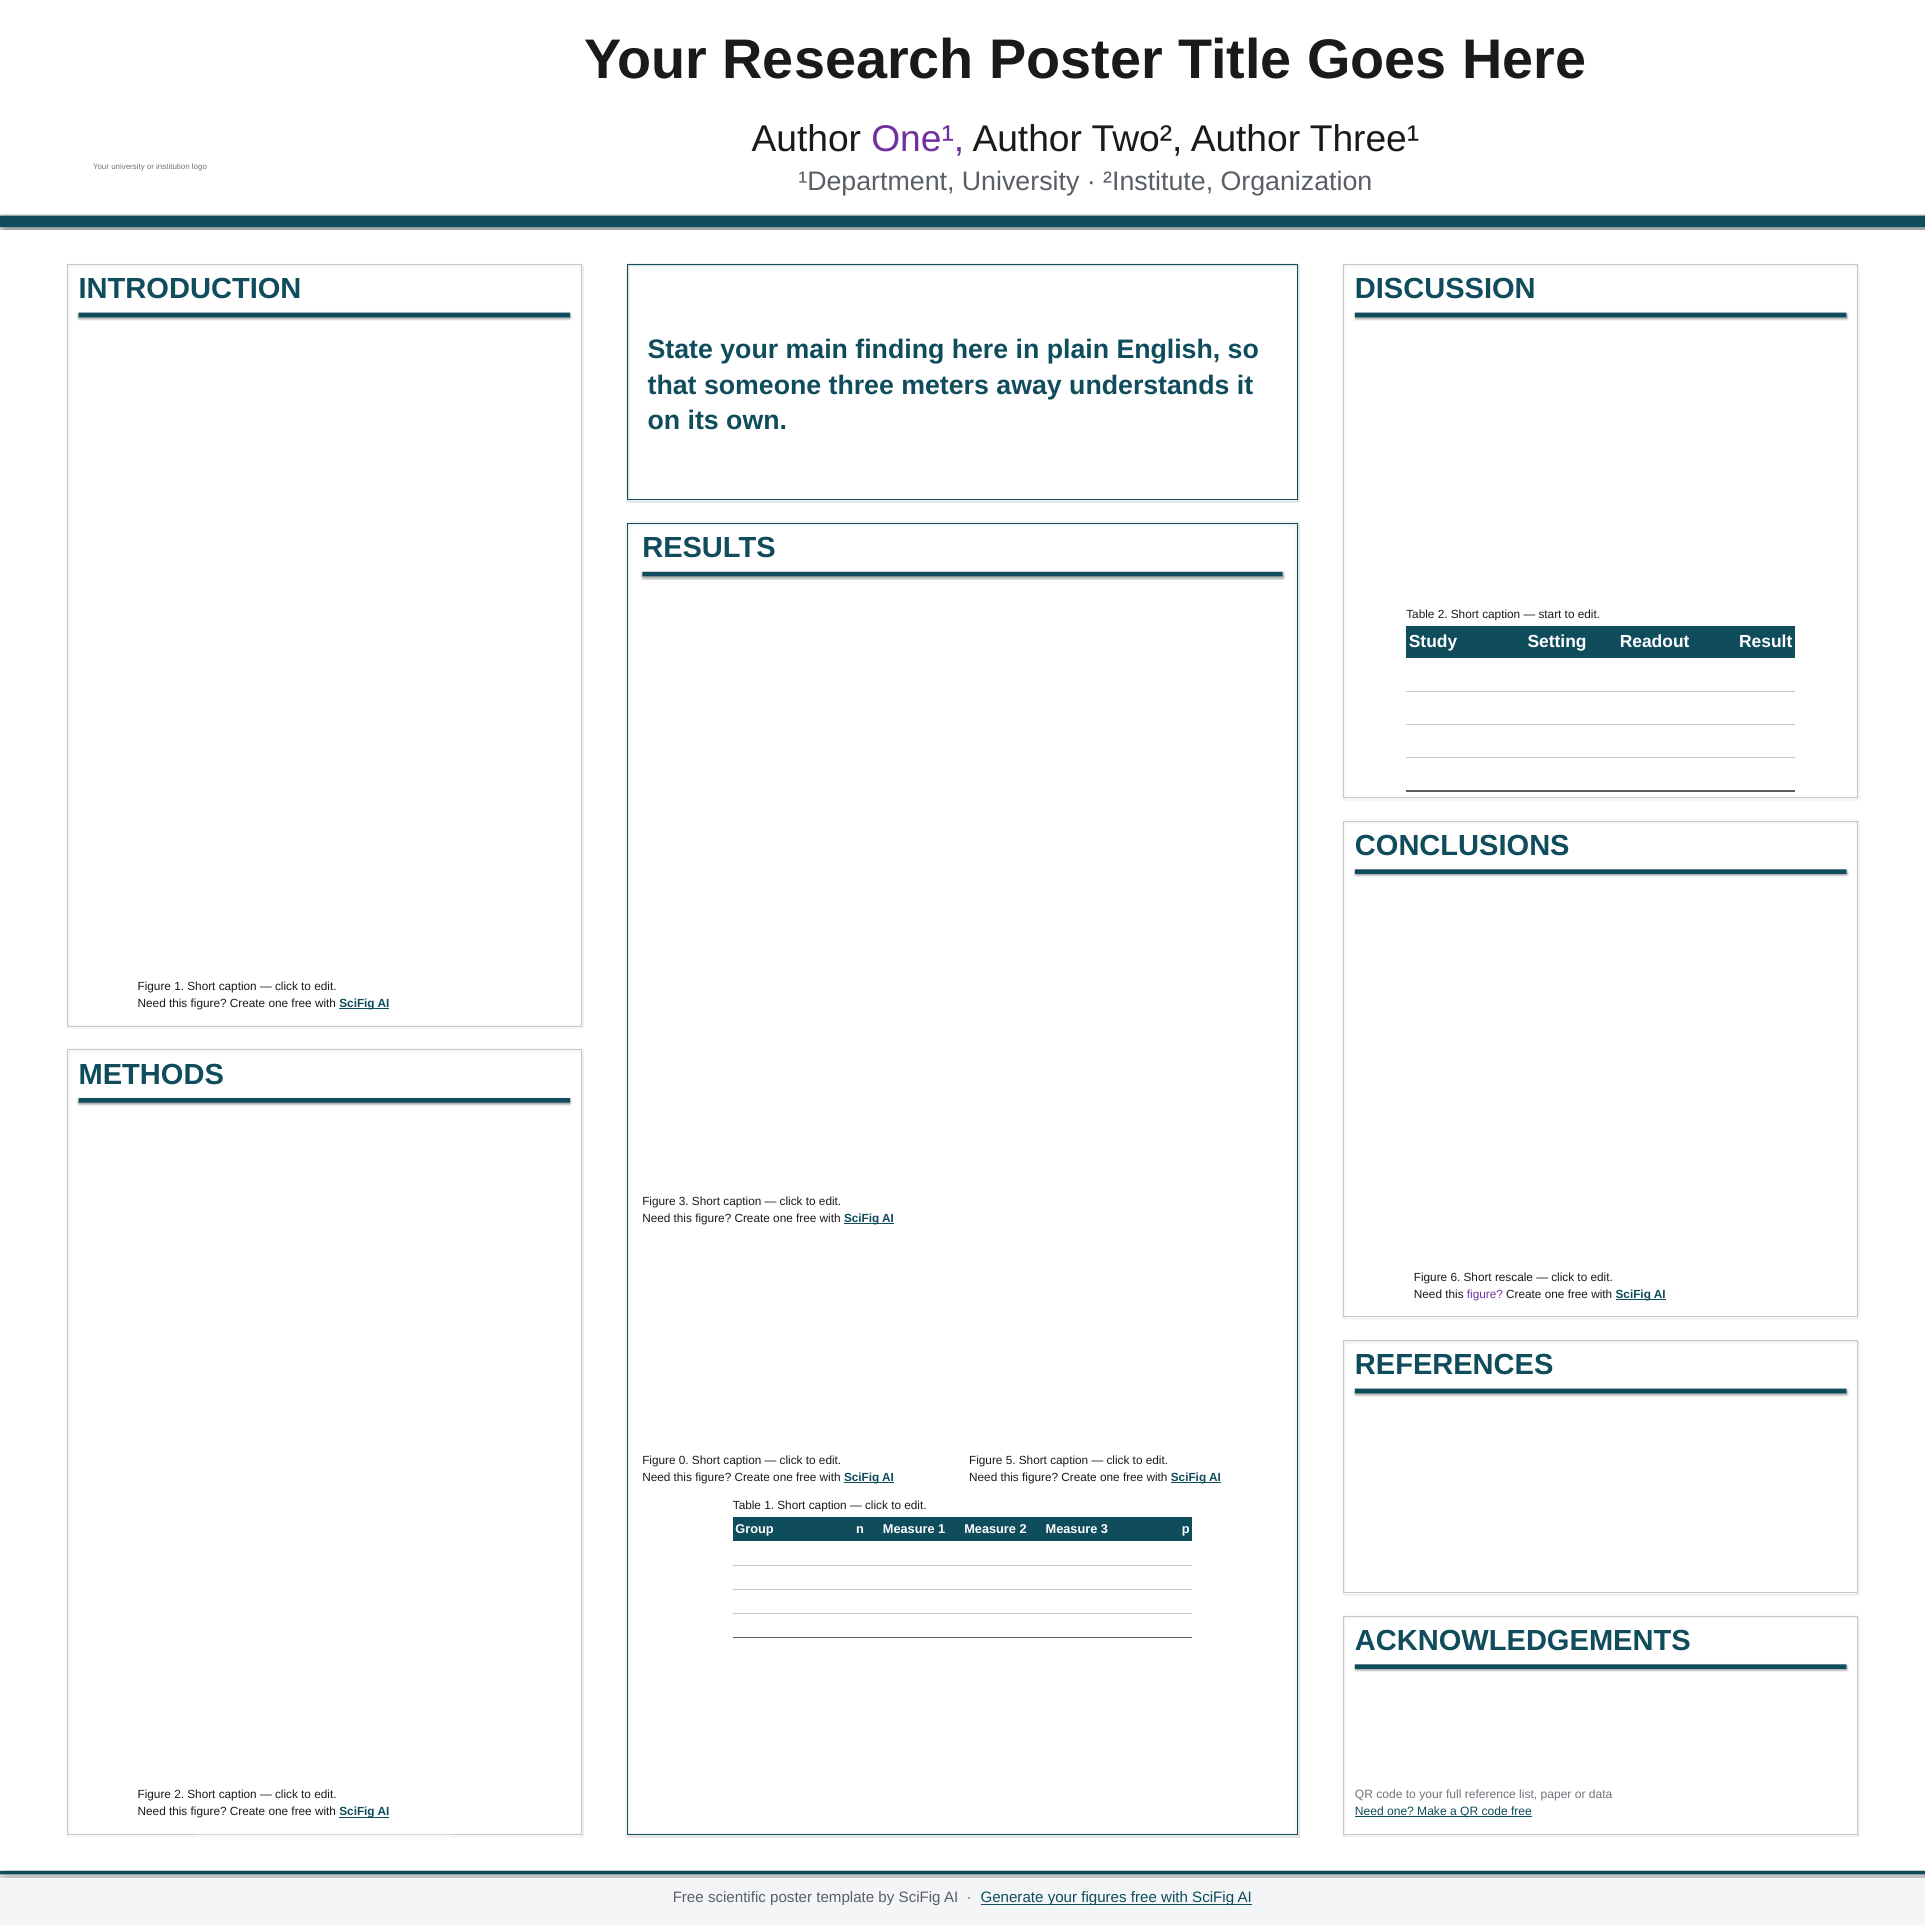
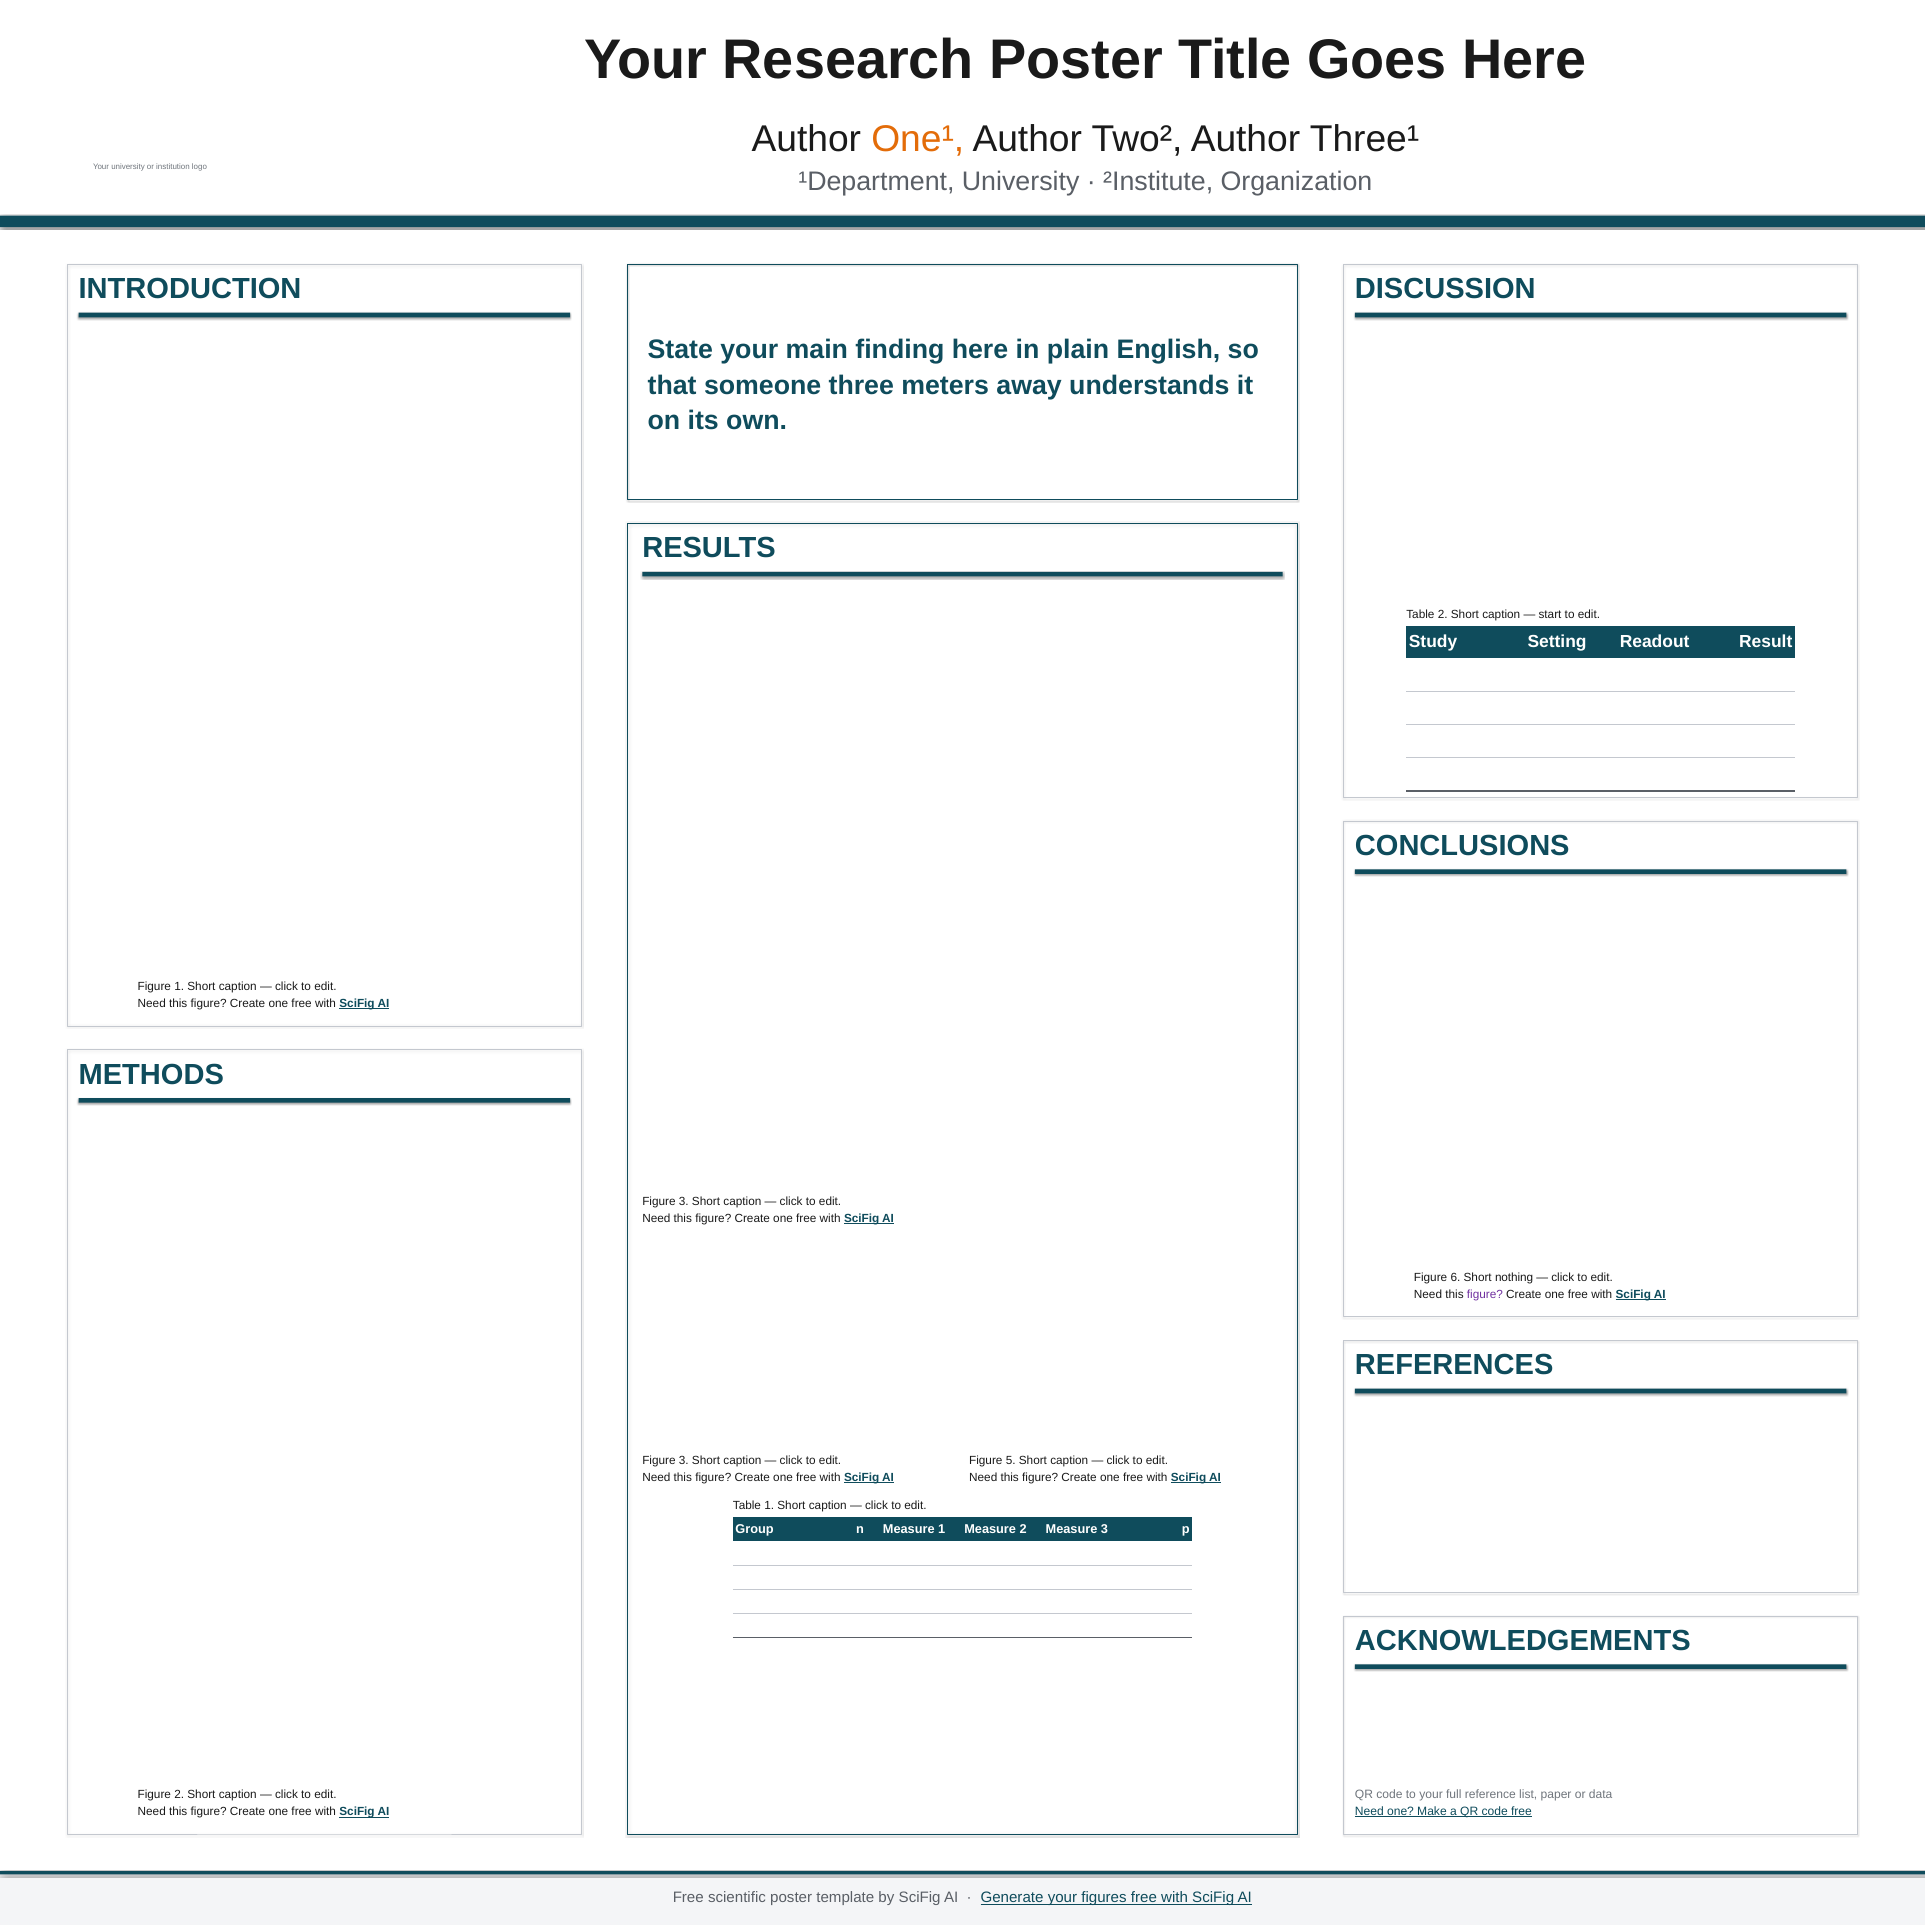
One¹ colour: purple -> orange (918, 139)
rescale: rescale -> nothing (1514, 1277)
0: 0 -> 3 (684, 1460)
